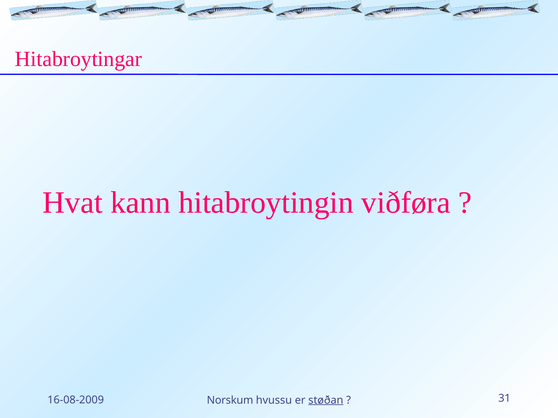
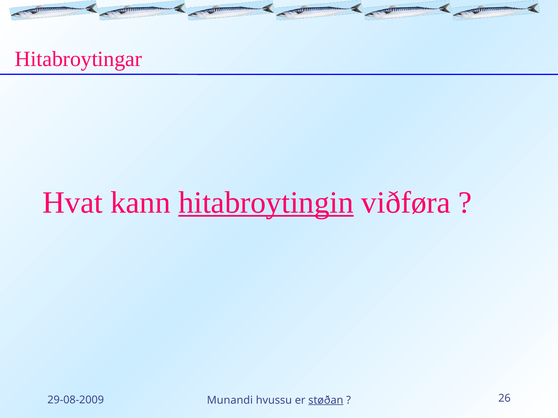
hitabroytingin underline: none -> present (266, 203)
16-08-2009: 16-08-2009 -> 29-08-2009 (76, 400)
Norskum: Norskum -> Munandi (230, 401)
31: 31 -> 26 (504, 399)
